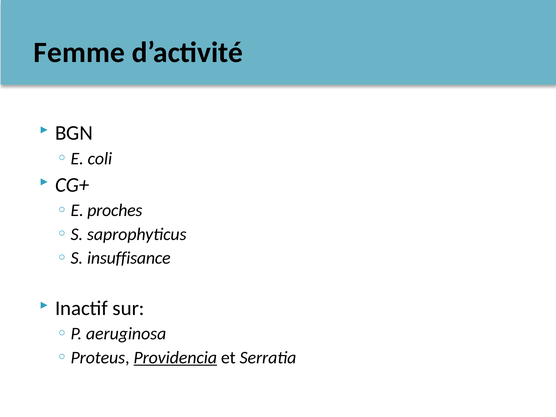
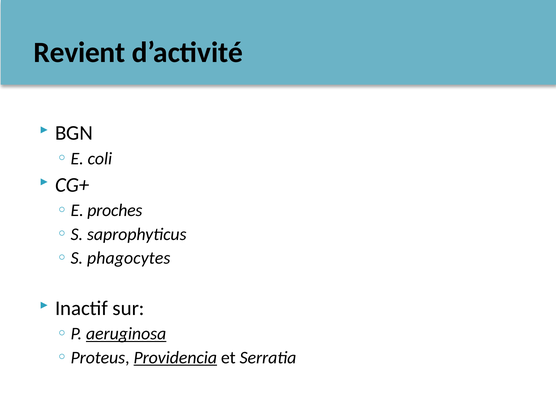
Femme: Femme -> Revient (79, 53)
insuffisance: insuffisance -> phagocytes (129, 258)
aeruginosa underline: none -> present (126, 334)
